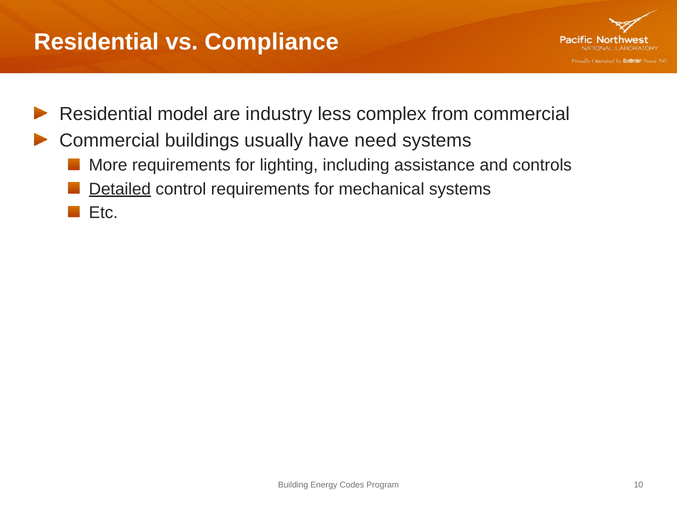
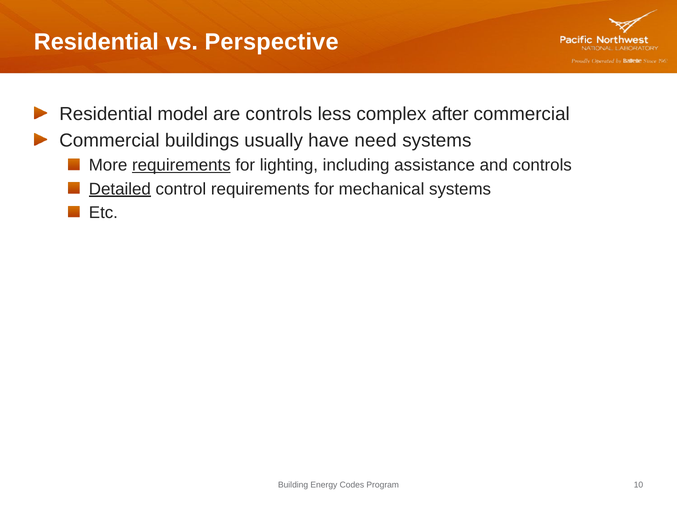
Compliance: Compliance -> Perspective (272, 42)
are industry: industry -> controls (279, 114)
from: from -> after (450, 114)
requirements underline: none -> present (181, 165)
